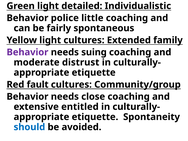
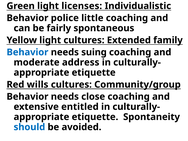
detailed: detailed -> licenses (82, 6)
Behavior colour: purple -> blue (27, 52)
distrust: distrust -> address (81, 62)
fault: fault -> wills (38, 85)
